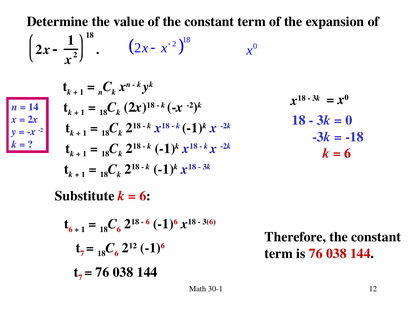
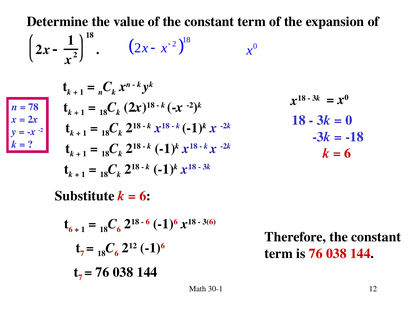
14: 14 -> 78 (33, 107)
